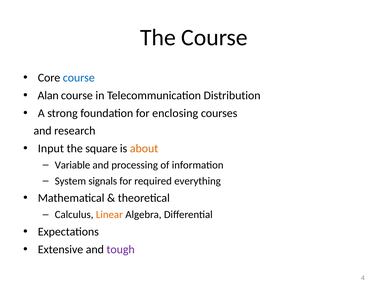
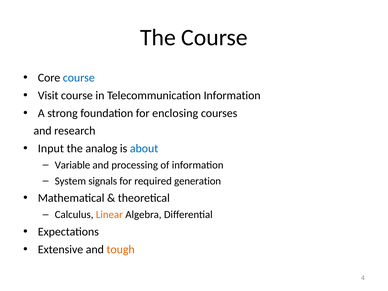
Alan: Alan -> Visit (48, 95)
Telecommunication Distribution: Distribution -> Information (232, 95)
square: square -> analog (101, 148)
about colour: orange -> blue (144, 148)
everything: everything -> generation (198, 181)
tough colour: purple -> orange (121, 249)
